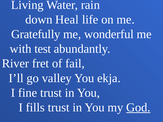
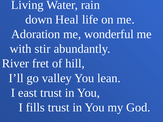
Gratefully: Gratefully -> Adoration (36, 34)
test: test -> stir (43, 49)
fail: fail -> hill (75, 64)
ekja: ekja -> lean (109, 78)
fine: fine -> east (28, 93)
God underline: present -> none (138, 108)
